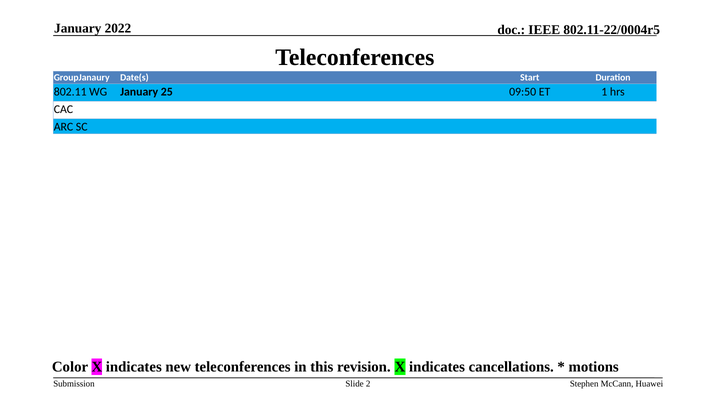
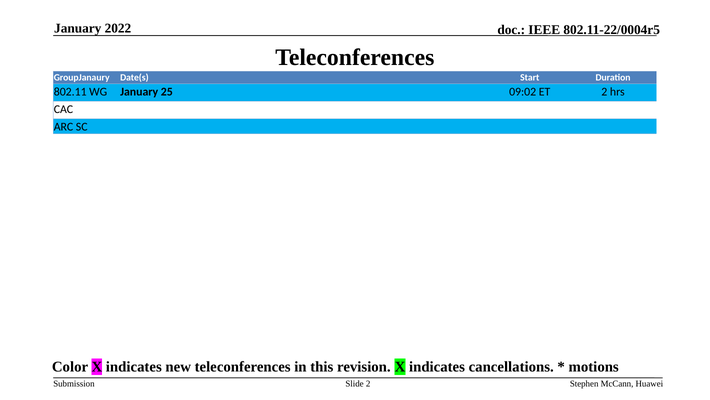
09:50: 09:50 -> 09:02 (523, 92)
ET 1: 1 -> 2 (604, 92)
